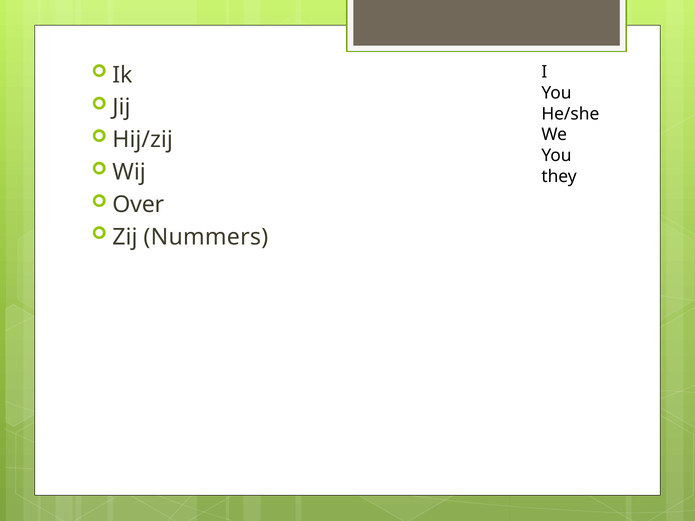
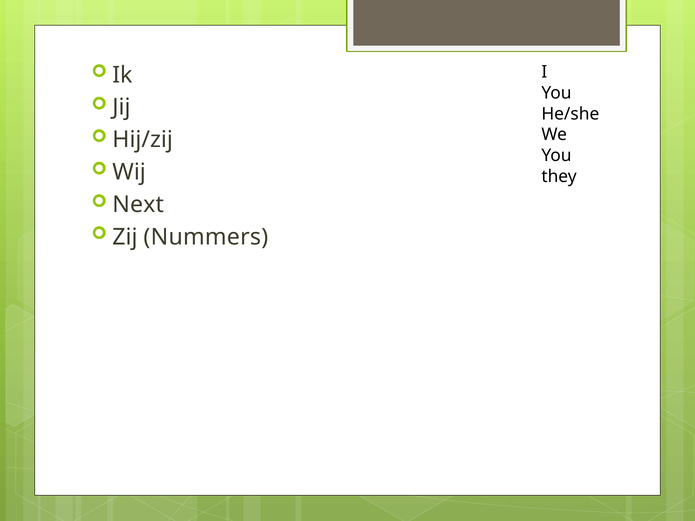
Over: Over -> Next (138, 205)
